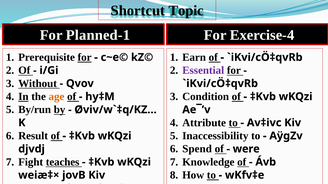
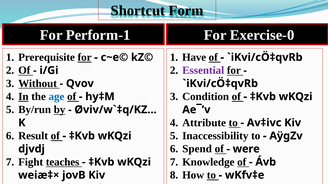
Shortcut Topic: Topic -> Form (186, 11)
Planned-1: Planned-1 -> Perform-1 (98, 35)
Exercise-4: Exercise-4 -> Exercise-0 (262, 35)
Earn: Earn -> Have (194, 57)
age colour: orange -> blue (56, 97)
